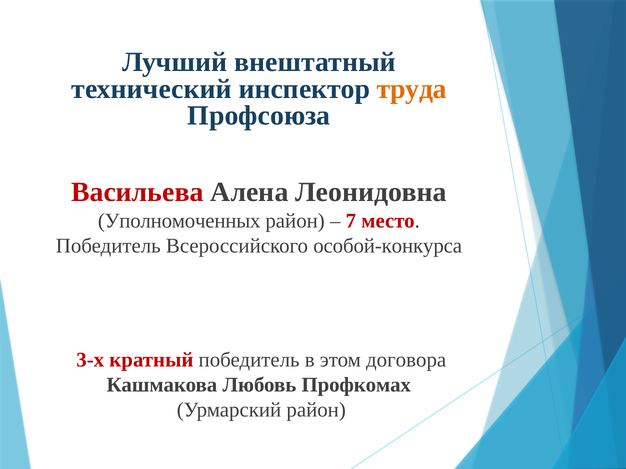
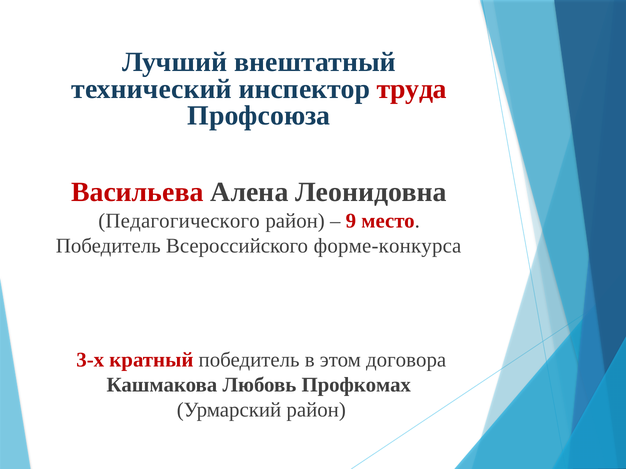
труда colour: orange -> red (412, 89)
Уполномоченных: Уполномоченных -> Педагогического (179, 221)
7: 7 -> 9 (351, 221)
особой-конкурса: особой-конкурса -> форме-конкурса (388, 246)
